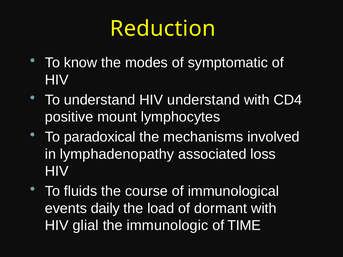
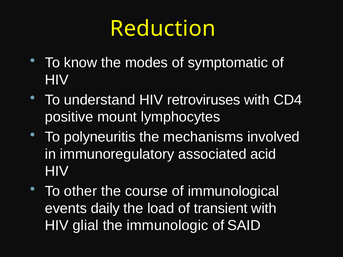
HIV understand: understand -> retroviruses (204, 100)
paradoxical: paradoxical -> polyneuritis (100, 137)
lymphadenopathy: lymphadenopathy -> immunoregulatory (117, 154)
loss: loss -> acid (263, 154)
fluids: fluids -> other (81, 191)
dormant: dormant -> transient (221, 209)
TIME: TIME -> SAID (244, 226)
